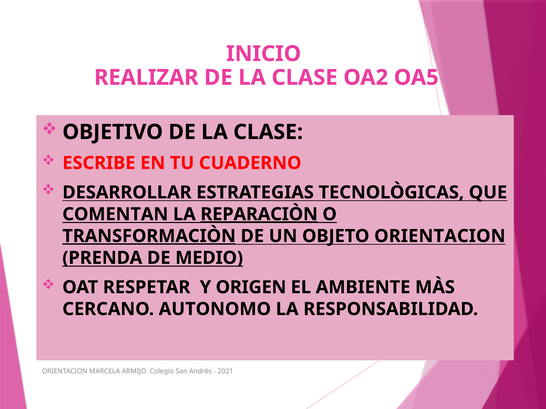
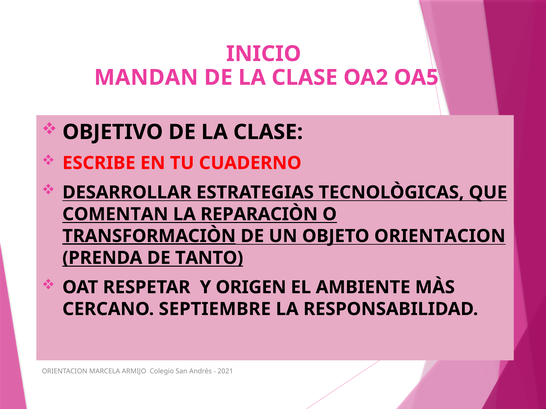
REALIZAR: REALIZAR -> MANDAN (146, 78)
REPARACIÒN underline: present -> none (259, 214)
MEDIO: MEDIO -> TANTO (209, 258)
AUTONOMO: AUTONOMO -> SEPTIEMBRE (215, 309)
